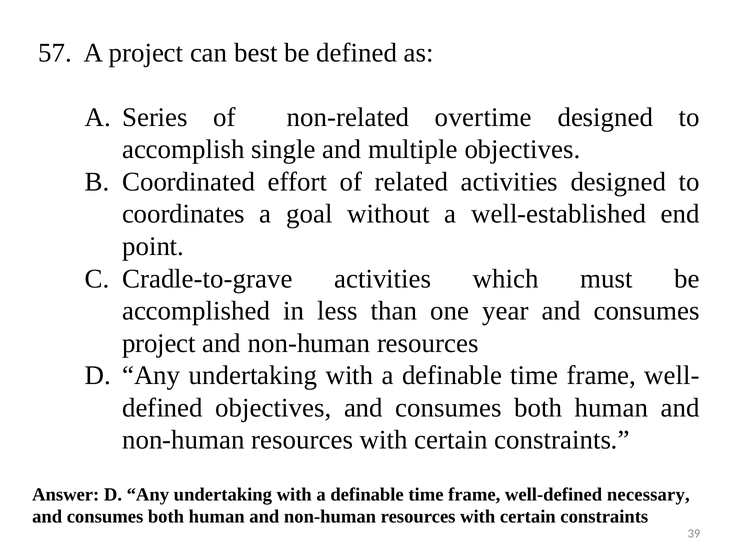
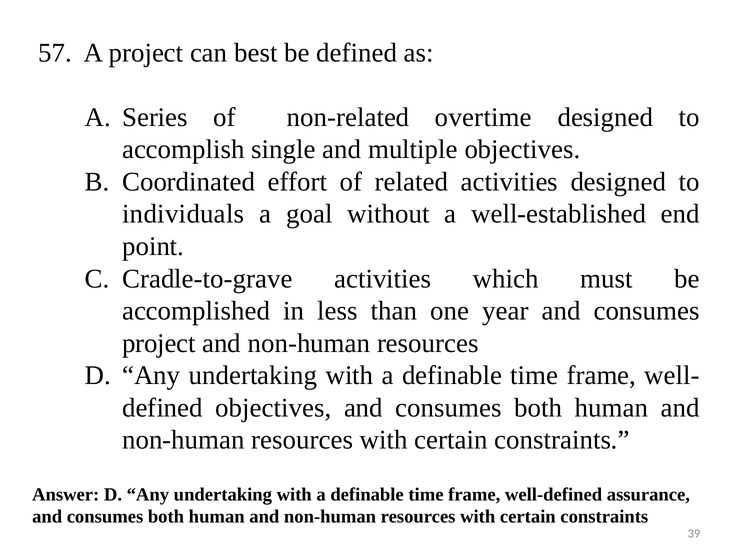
coordinates: coordinates -> individuals (183, 214)
necessary: necessary -> assurance (648, 494)
